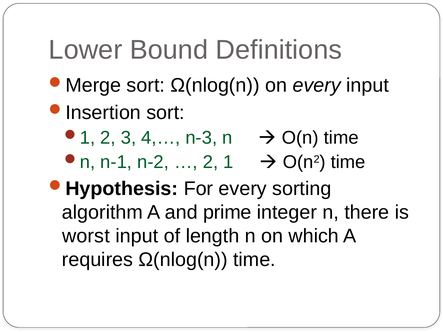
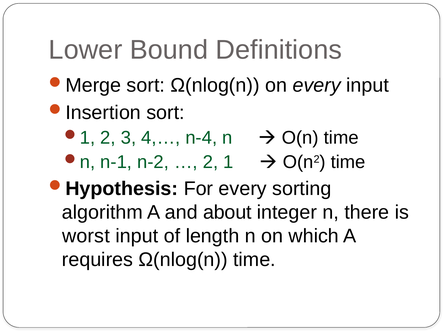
n-3: n-3 -> n-4 (201, 138)
prime: prime -> about (227, 213)
